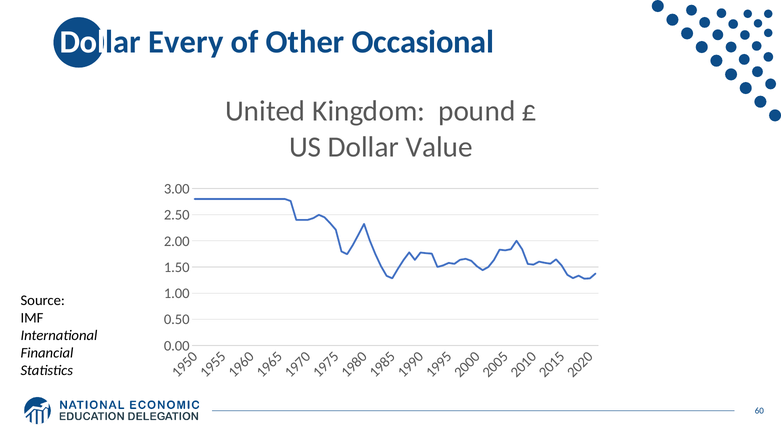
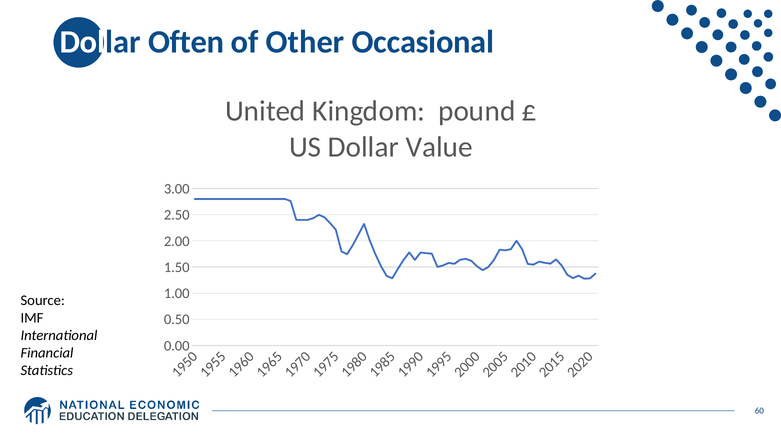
Every: Every -> Often (186, 42)
